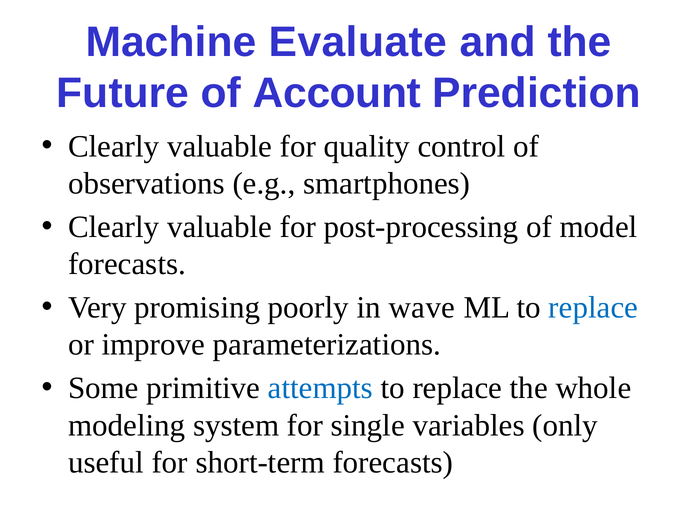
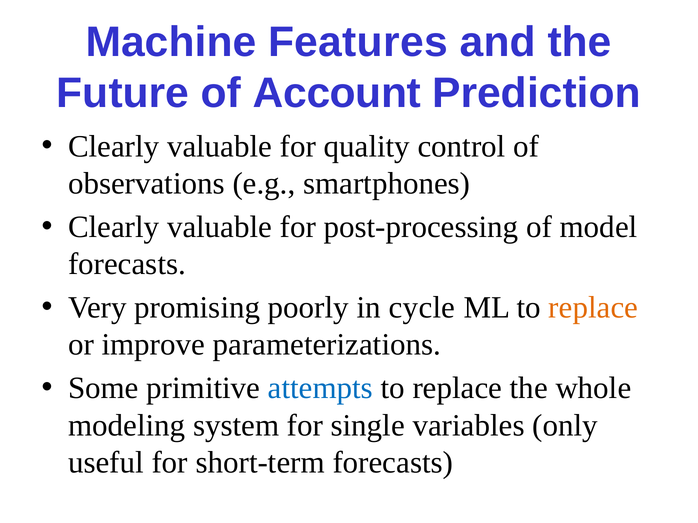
Evaluate: Evaluate -> Features (358, 42)
wave: wave -> cycle (422, 308)
replace colour: blue -> orange (593, 308)
